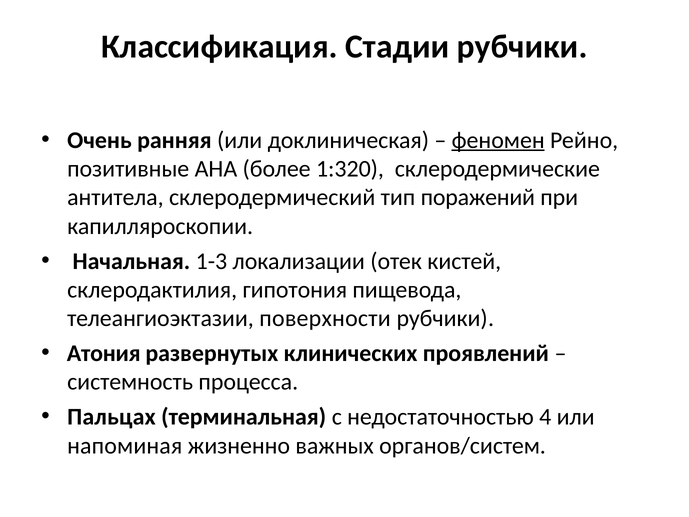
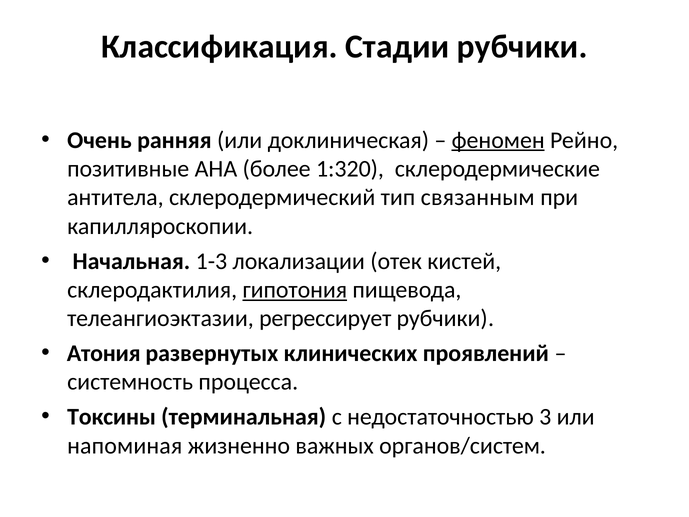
поражений: поражений -> связанным (478, 197)
гипотония underline: none -> present (295, 290)
поверхности: поверхности -> регрессирует (325, 318)
Пальцах: Пальцах -> Токсины (112, 417)
4: 4 -> 3 (545, 417)
